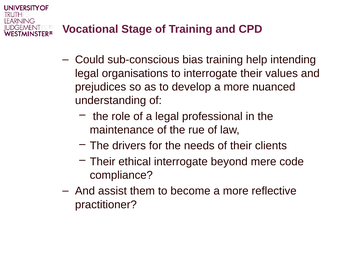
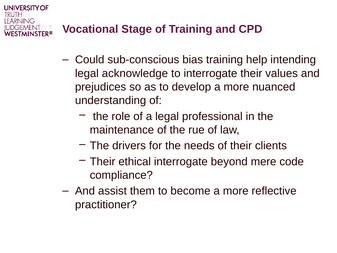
organisations: organisations -> acknowledge (135, 73)
